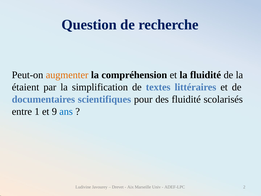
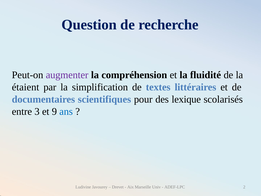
augmenter colour: orange -> purple (67, 75)
des fluidité: fluidité -> lexique (186, 99)
1: 1 -> 3 (37, 111)
